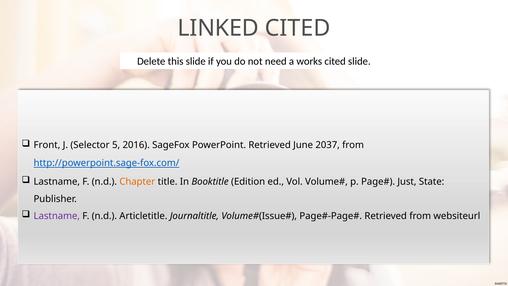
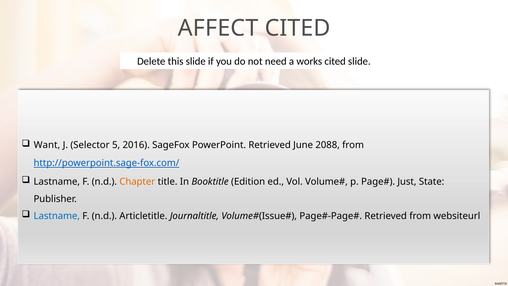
LINKED: LINKED -> AFFECT (218, 28)
Front: Front -> Want (47, 145)
2037: 2037 -> 2088 (328, 145)
Lastname colour: purple -> blue (57, 216)
